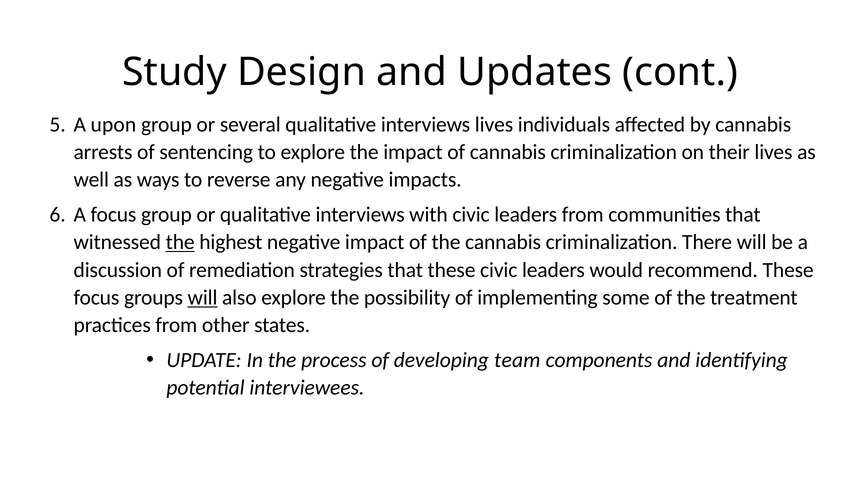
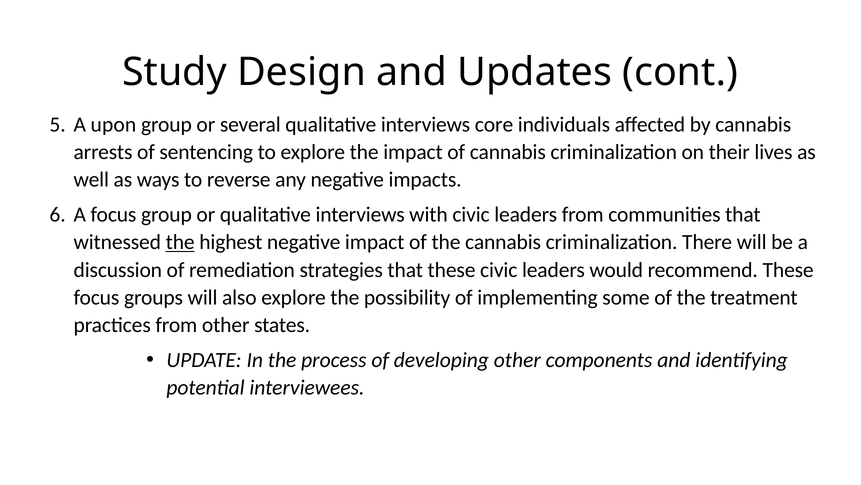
interviews lives: lives -> core (494, 124)
will underline: present -> none (203, 297)
developing team: team -> other (517, 360)
